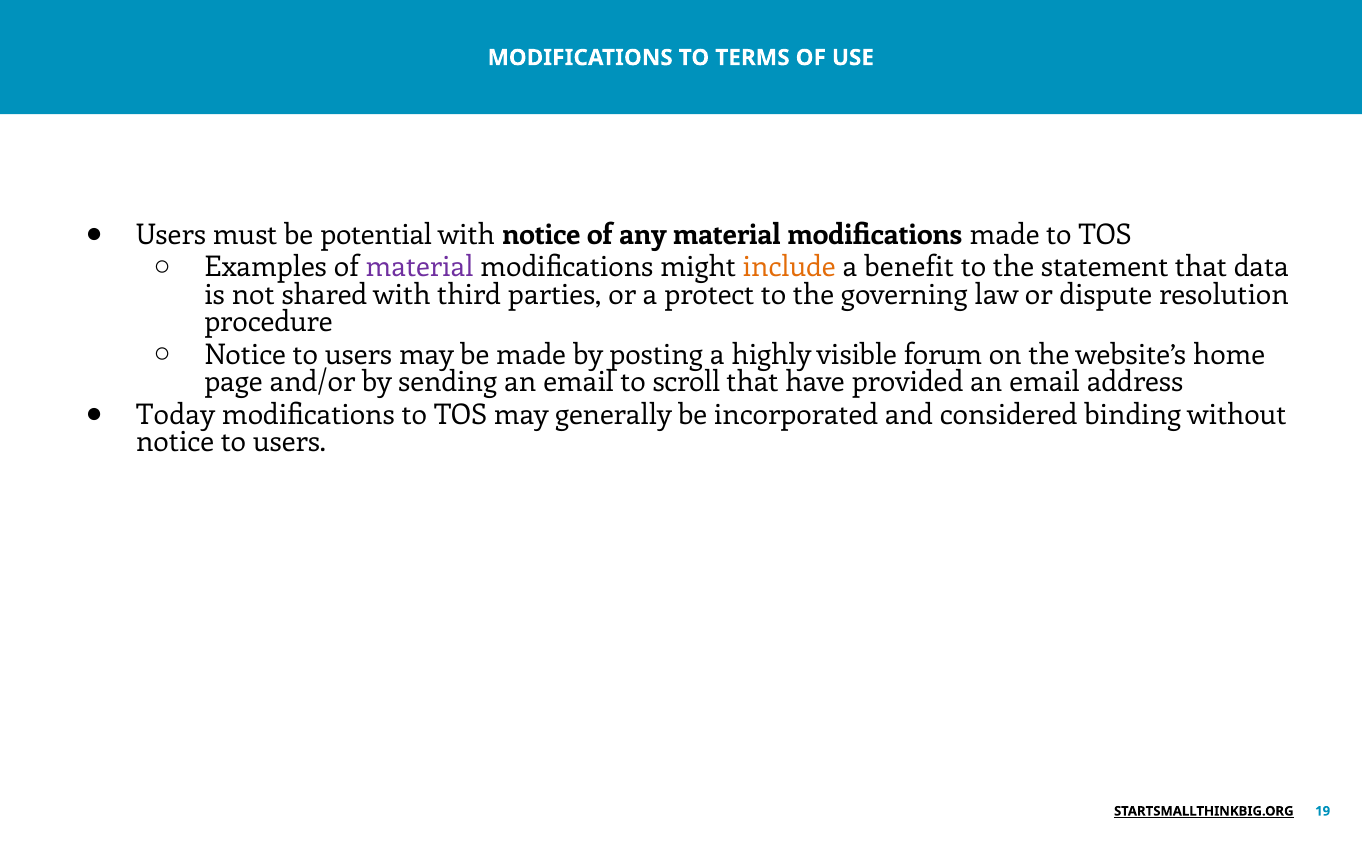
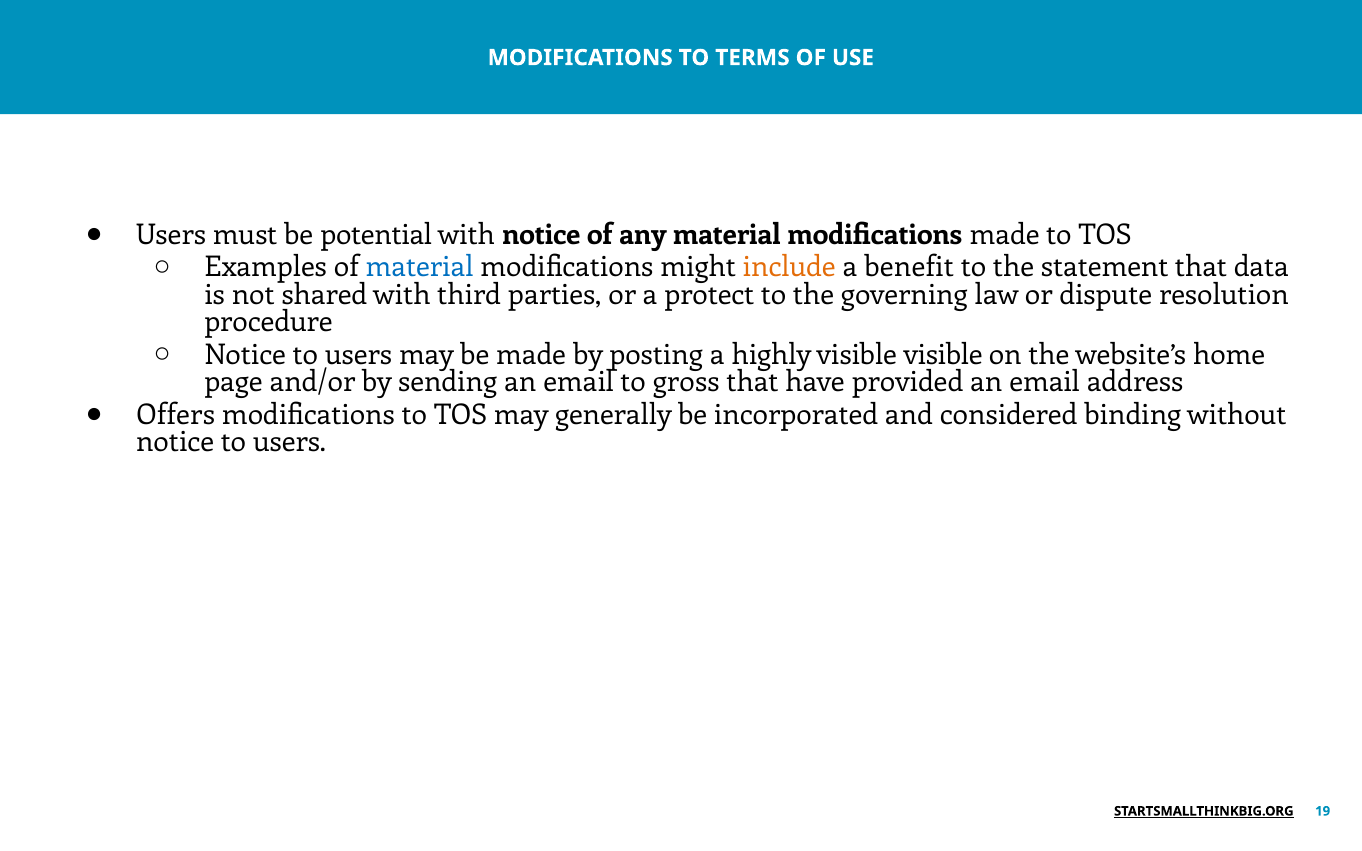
material colour: purple -> blue (420, 268)
visible forum: forum -> visible (943, 355)
scroll: scroll -> gross (686, 382)
Today: Today -> Offers (176, 415)
